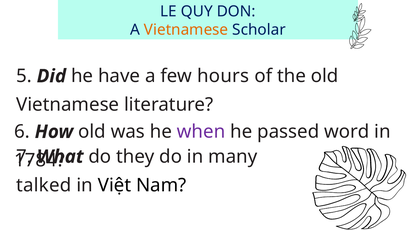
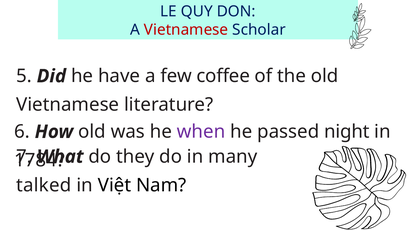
Vietnamese colour: orange -> red (186, 30)
hours: hours -> coffee (223, 76)
word: word -> night (347, 132)
